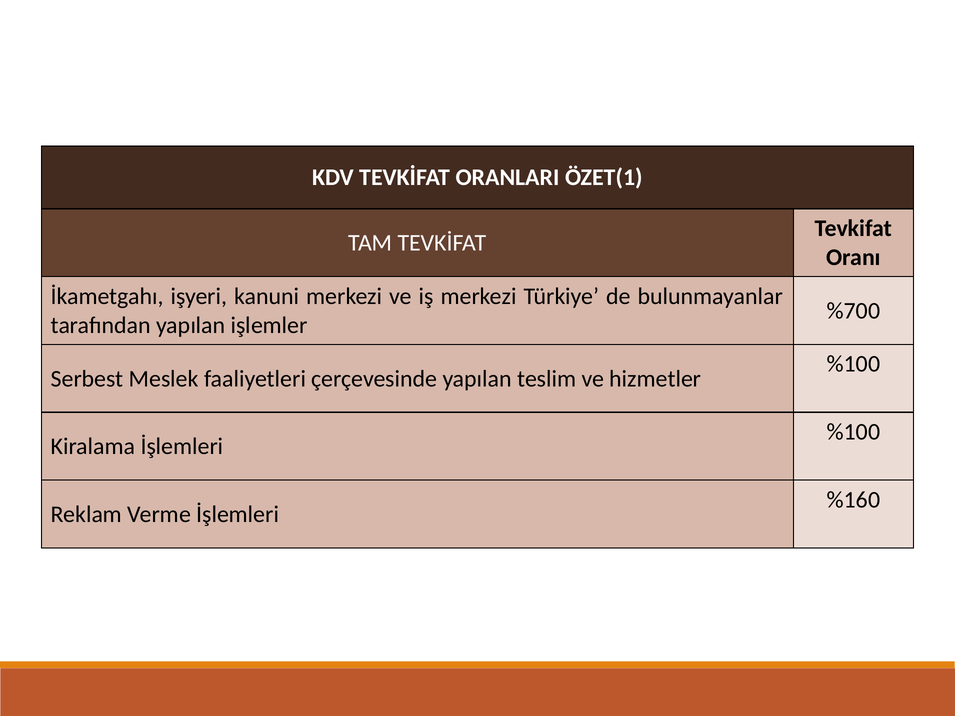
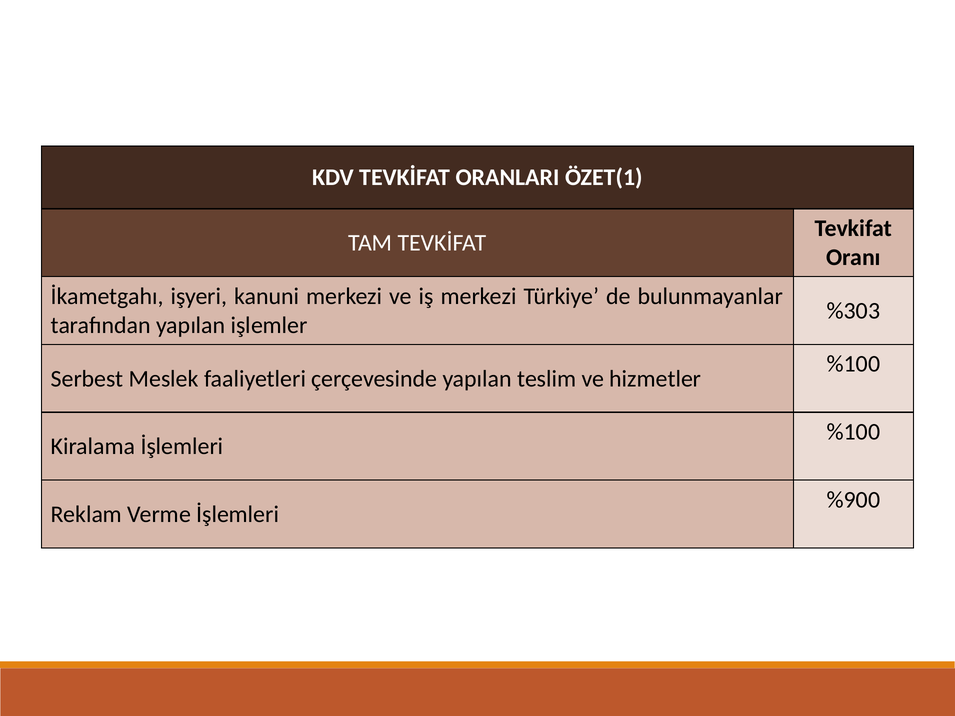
%700: %700 -> %303 (853, 311)
%160: %160 -> %900 (853, 500)
